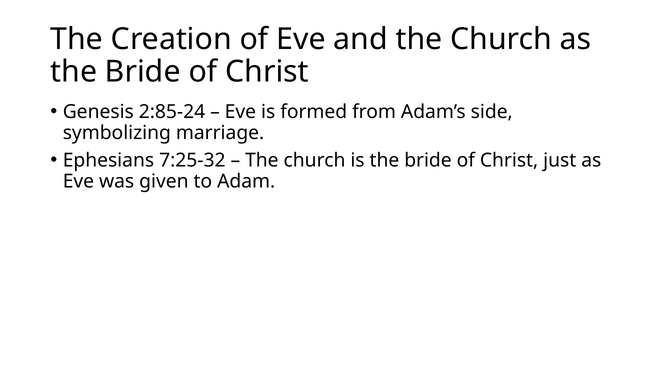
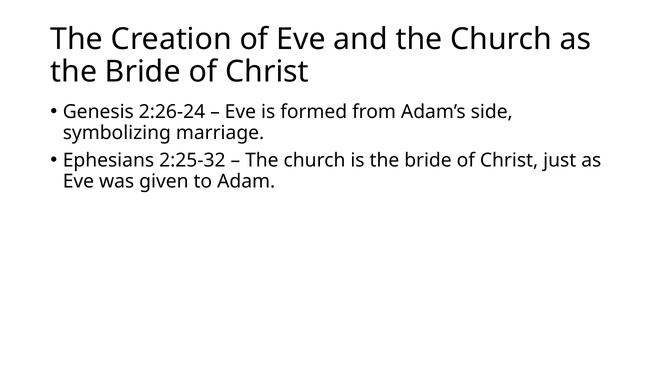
2:85-24: 2:85-24 -> 2:26-24 (172, 112)
7:25-32: 7:25-32 -> 2:25-32 (192, 160)
